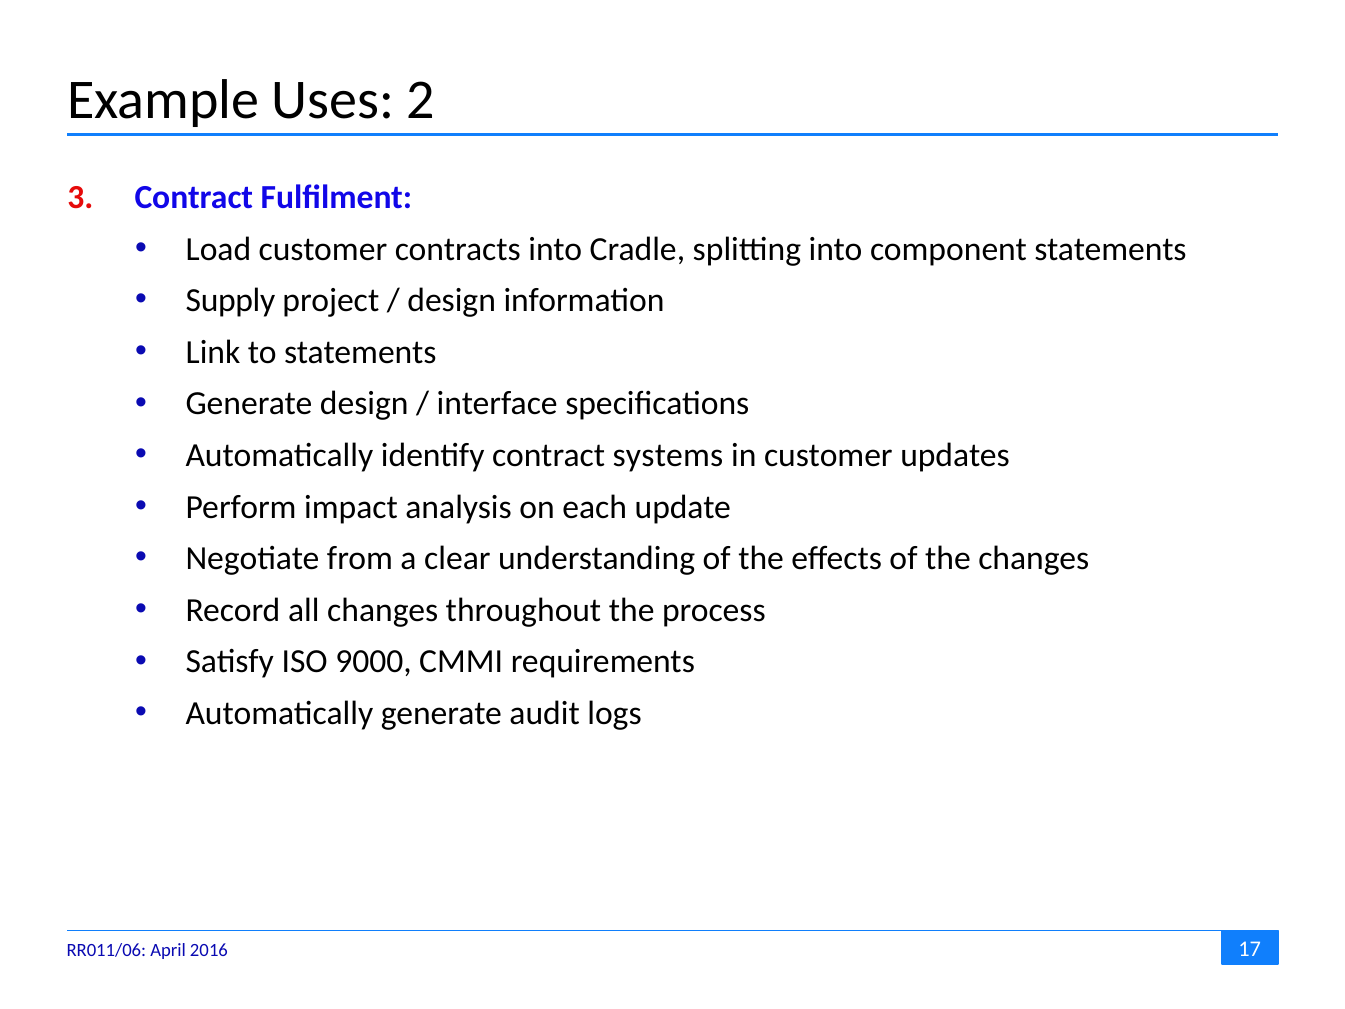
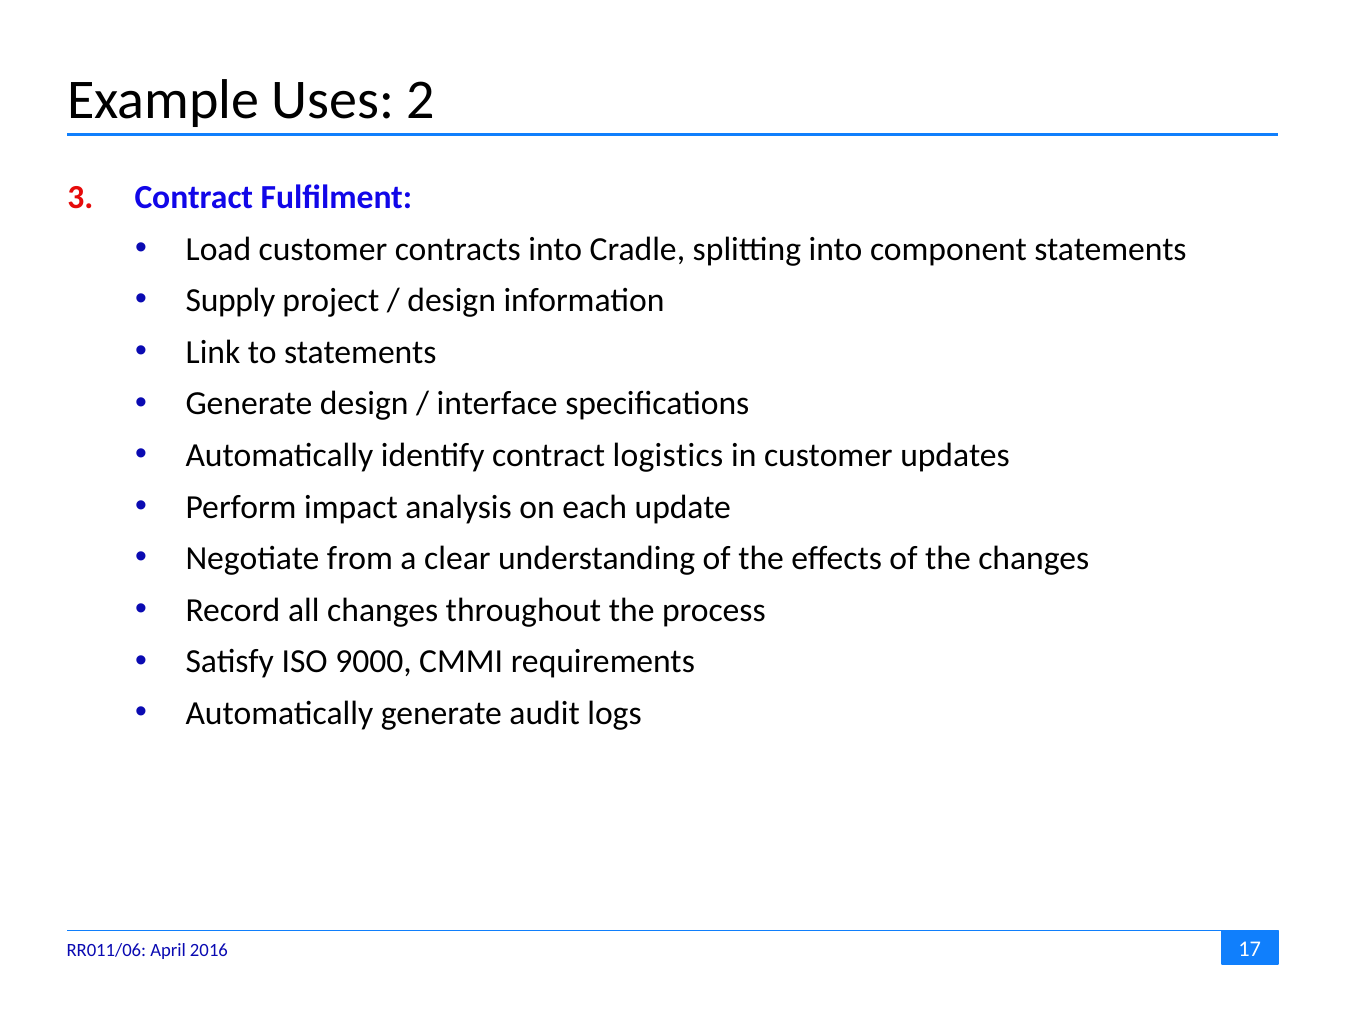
systems: systems -> logistics (668, 455)
